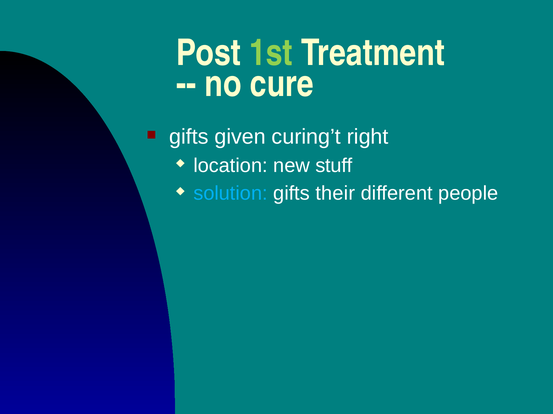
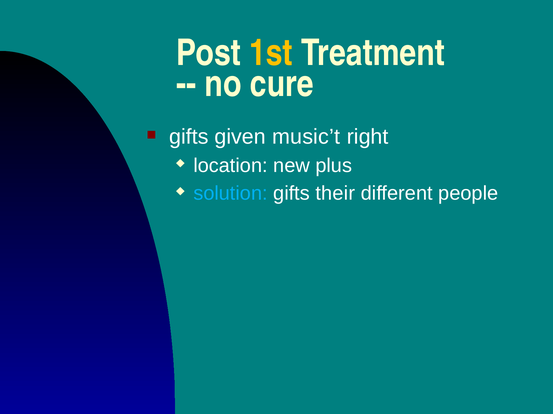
1st colour: light green -> yellow (271, 53)
curing’t: curing’t -> music’t (306, 137)
stuff: stuff -> plus (334, 166)
